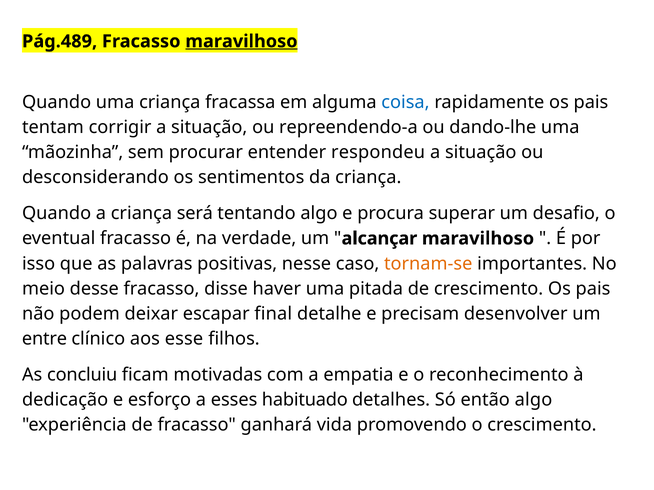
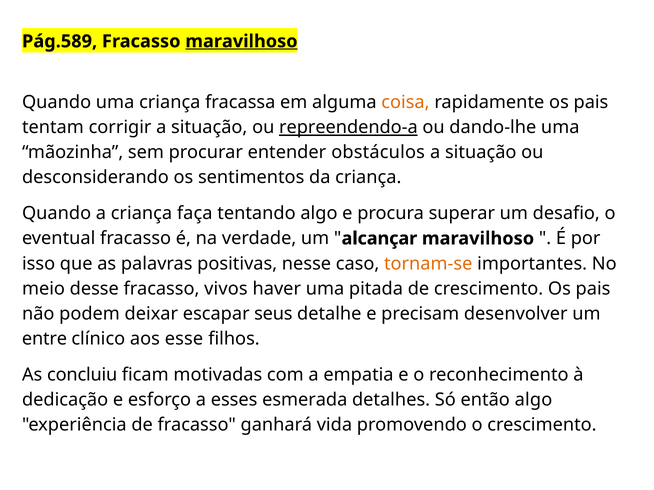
Pág.489: Pág.489 -> Pág.589 (60, 41)
coisa colour: blue -> orange (405, 102)
repreendendo-a underline: none -> present (348, 128)
respondeu: respondeu -> obstáculos (378, 153)
será: será -> faça (195, 214)
disse: disse -> vivos (226, 289)
final: final -> seus (273, 314)
habituado: habituado -> esmerada (305, 400)
